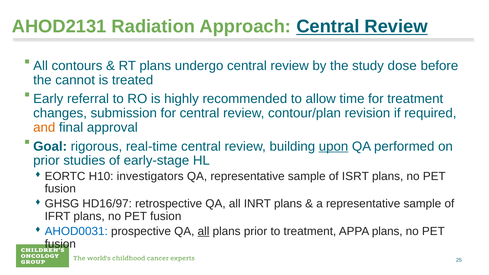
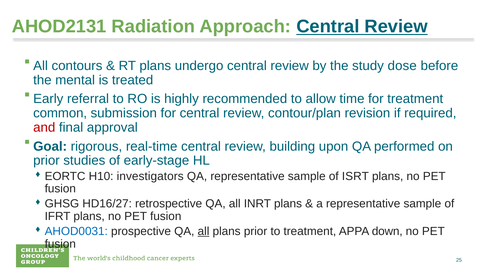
cannot: cannot -> mental (75, 80)
changes: changes -> common (60, 113)
and colour: orange -> red (44, 127)
upon underline: present -> none (334, 146)
HD16/97: HD16/97 -> HD16/27 (107, 204)
APPA plans: plans -> down (387, 231)
